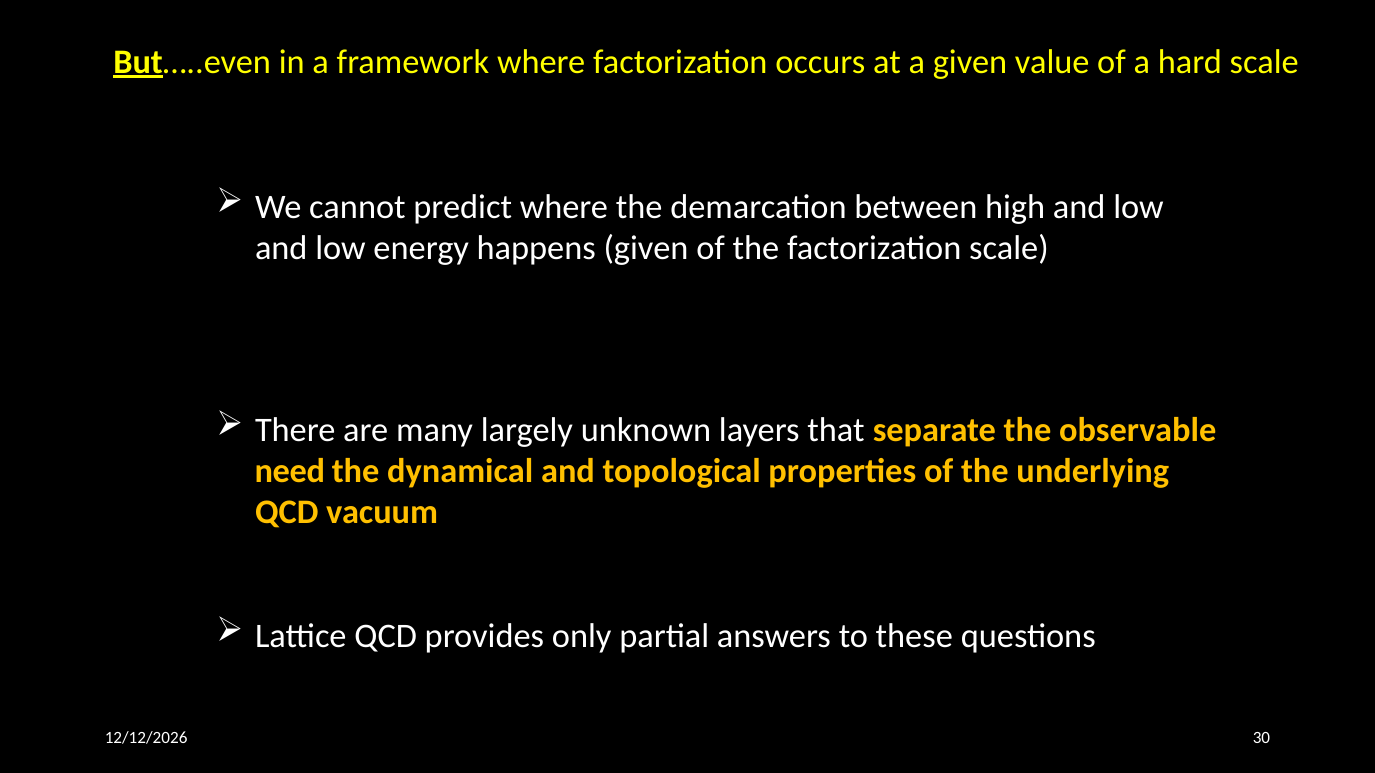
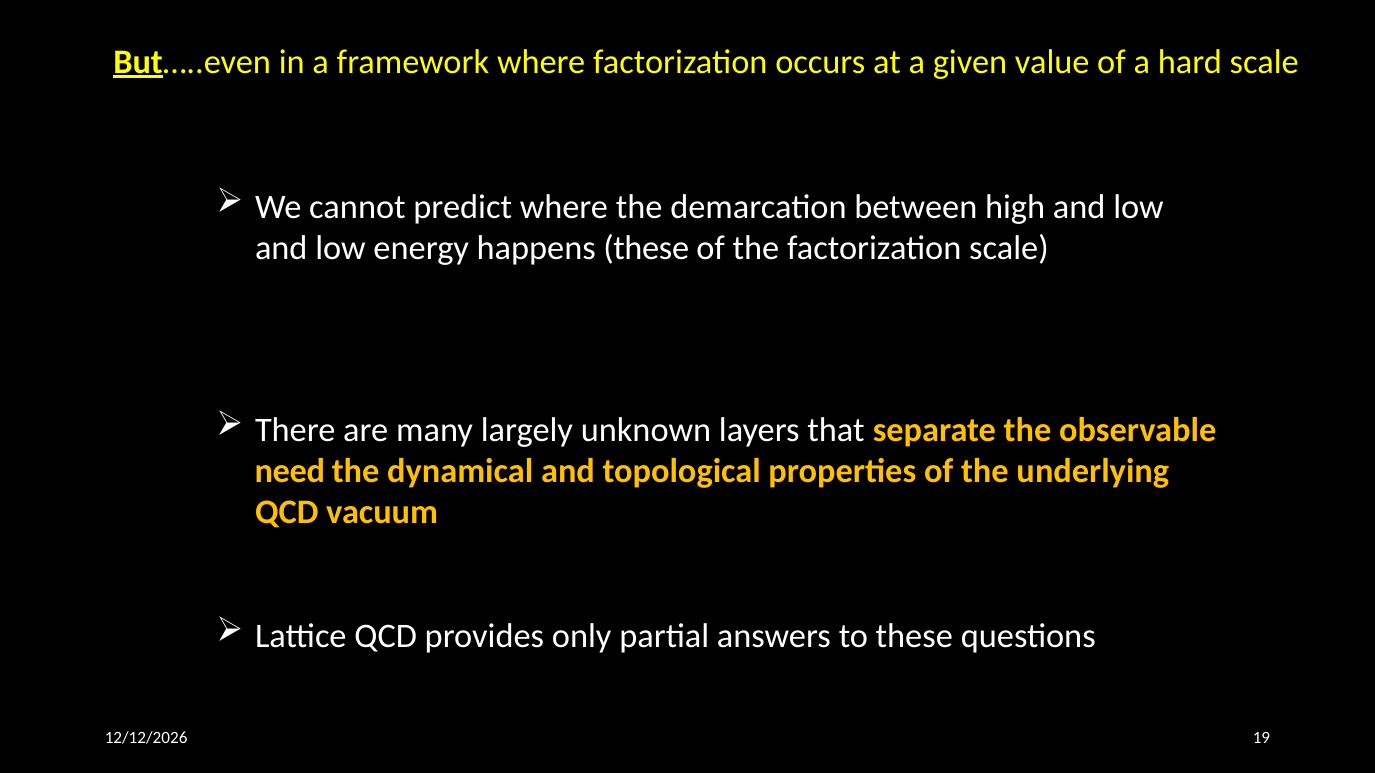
happens given: given -> these (646, 248)
30: 30 -> 19 (1261, 738)
